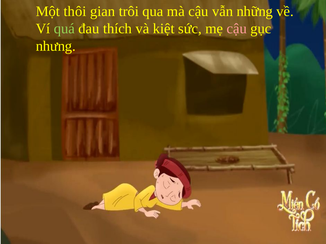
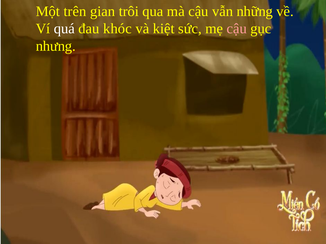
thôi: thôi -> trên (75, 11)
quá colour: light green -> white (64, 29)
thích: thích -> khóc (117, 29)
